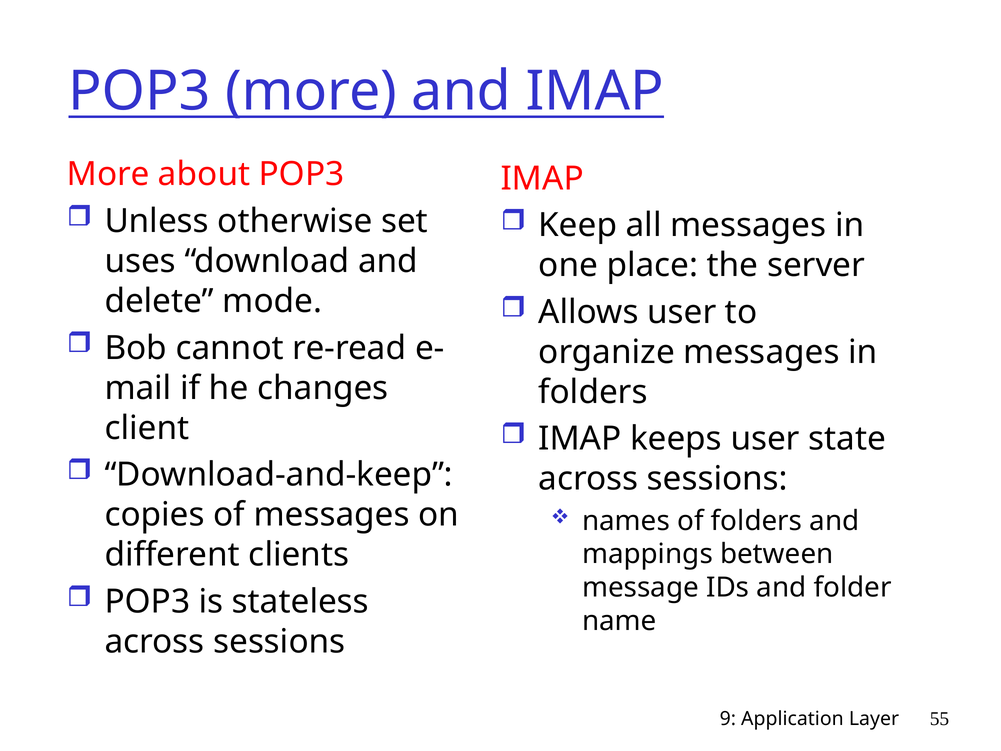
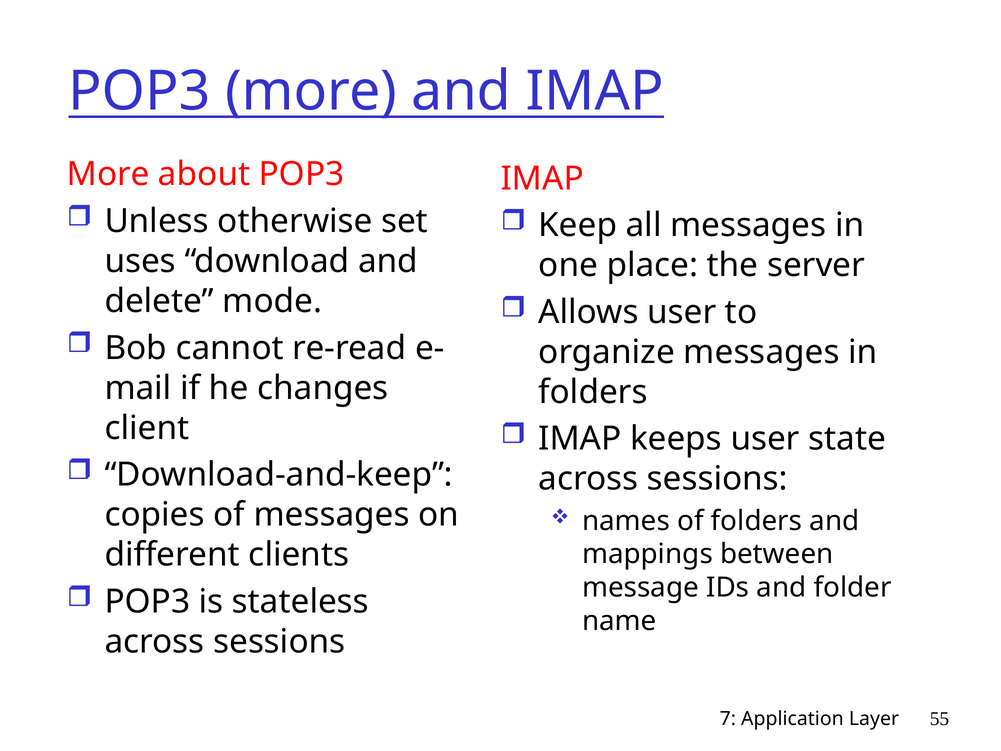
9: 9 -> 7 (728, 719)
